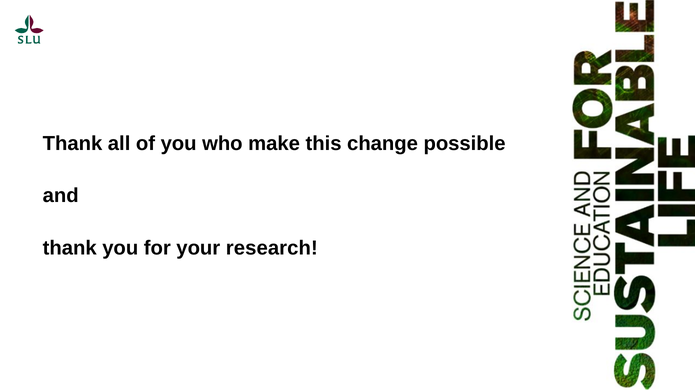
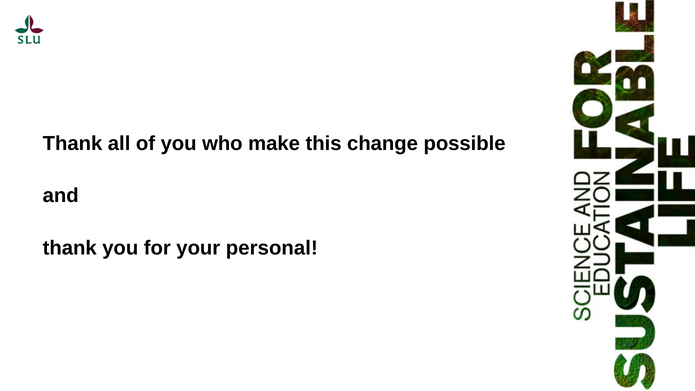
research: research -> personal (272, 248)
